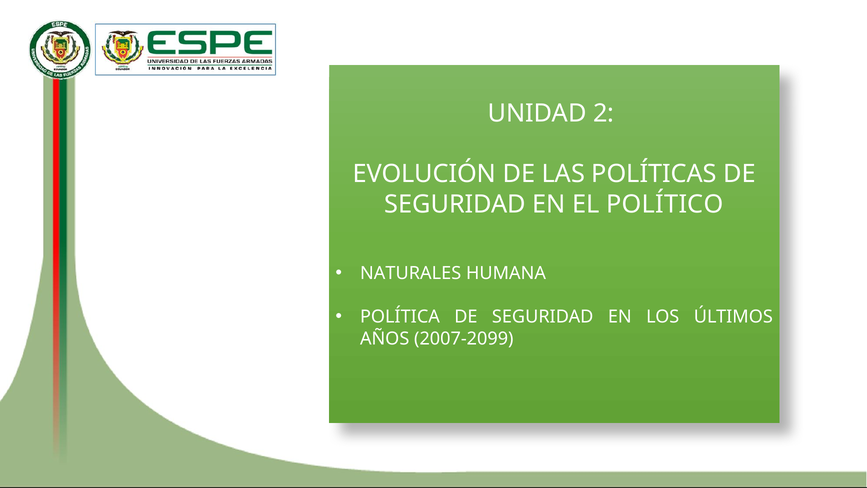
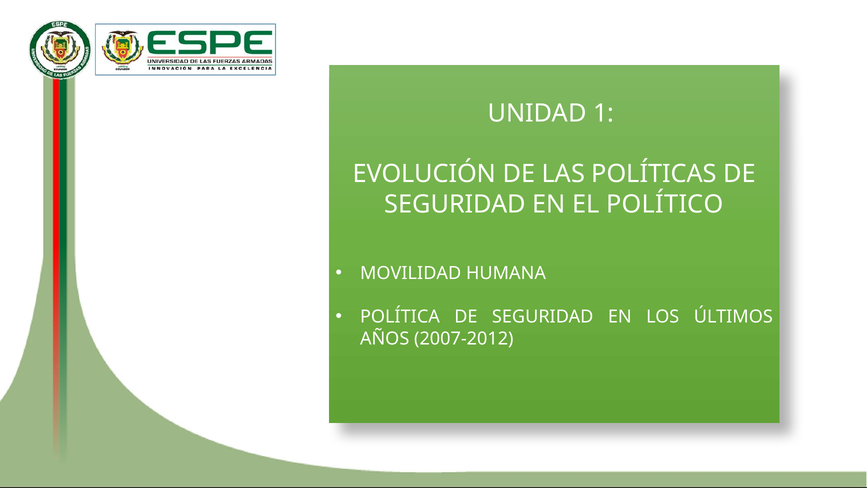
2: 2 -> 1 (604, 113)
NATURALES: NATURALES -> MOVILIDAD (411, 273)
2007-2099: 2007-2099 -> 2007-2012 (464, 338)
